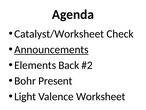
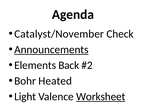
Catalyst/Worksheet: Catalyst/Worksheet -> Catalyst/November (59, 34)
Present: Present -> Heated (55, 81)
Worksheet underline: none -> present (101, 96)
